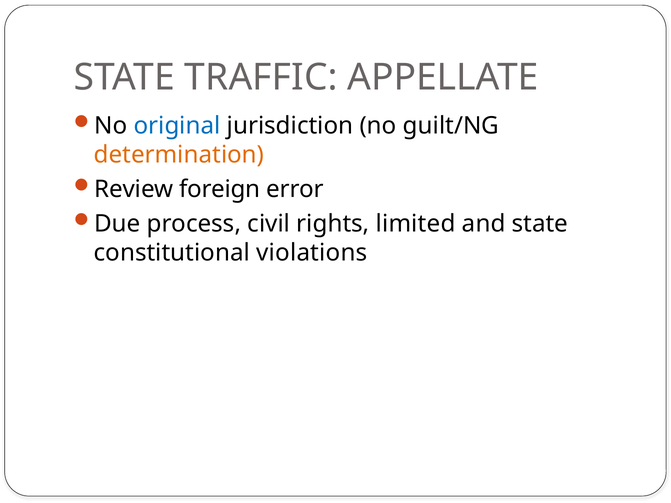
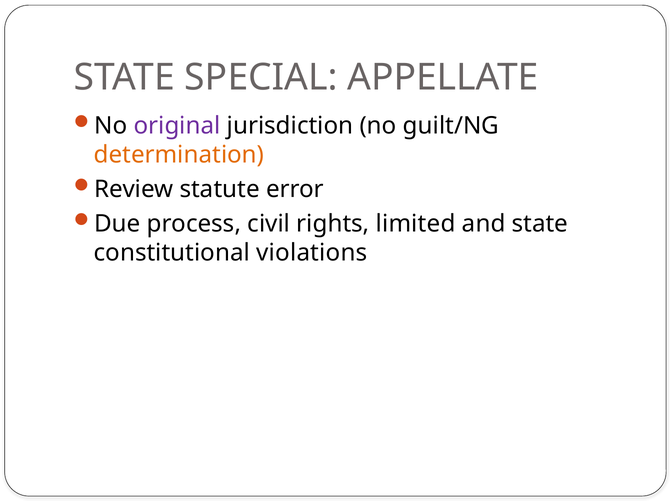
TRAFFIC: TRAFFIC -> SPECIAL (261, 78)
original colour: blue -> purple (177, 126)
foreign: foreign -> statute (220, 189)
